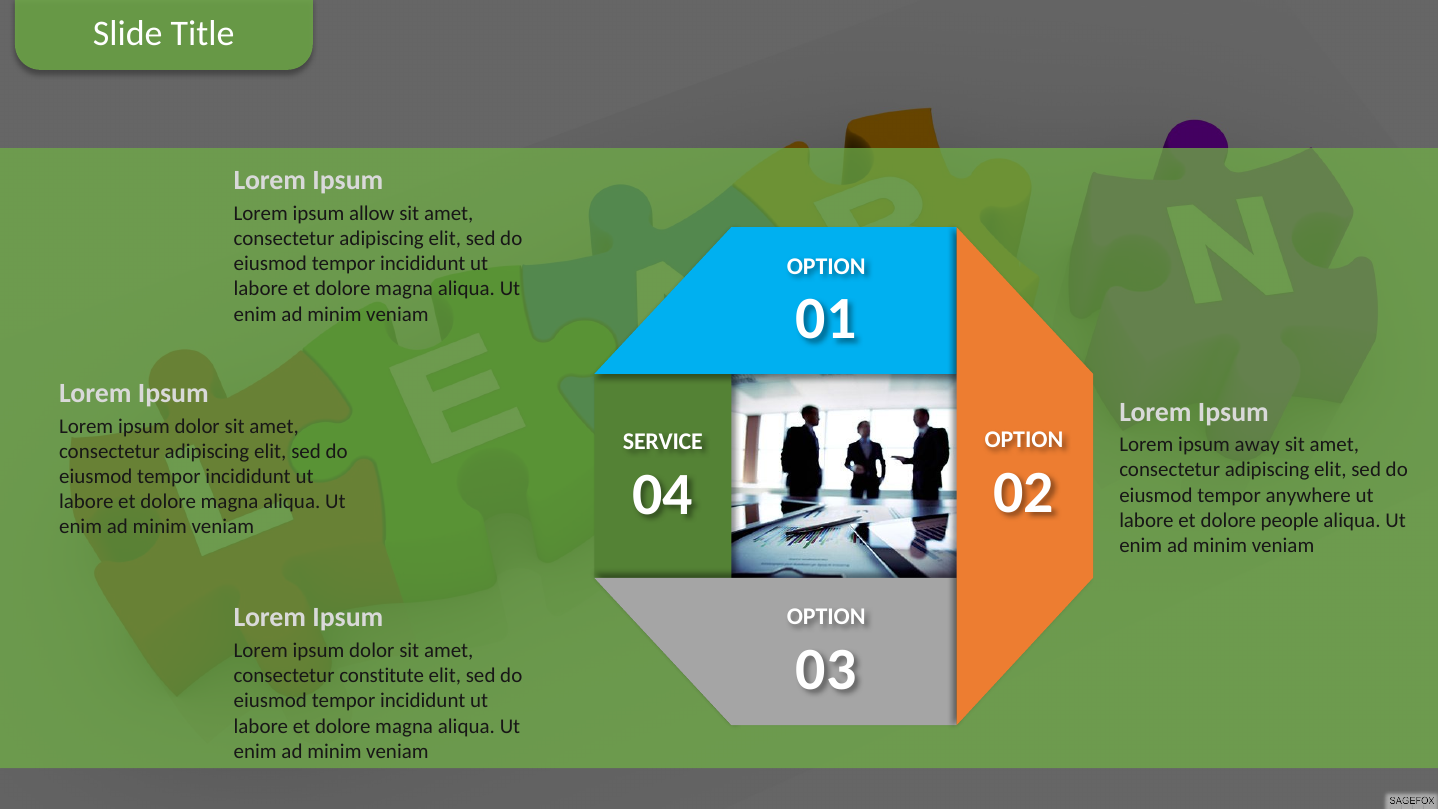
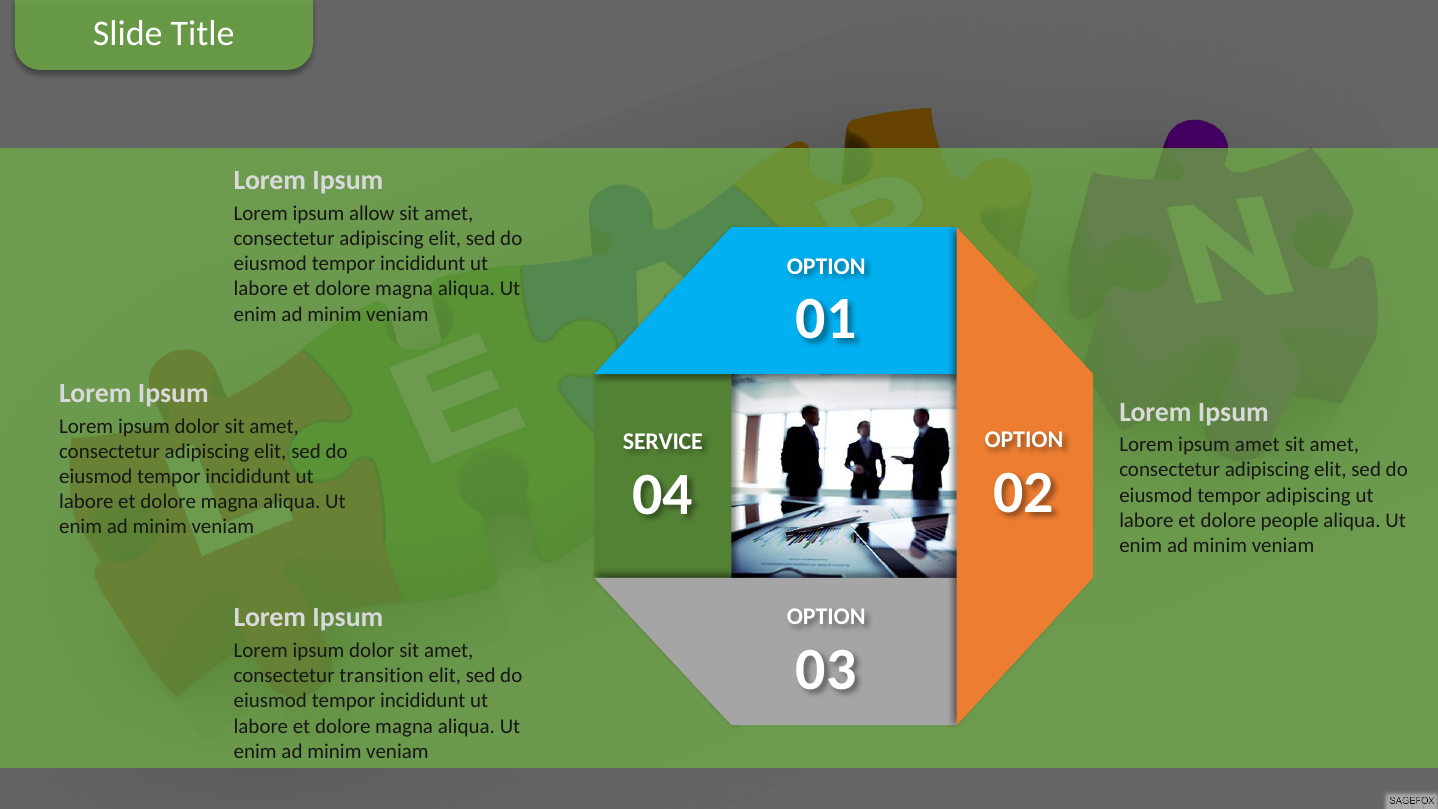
ipsum away: away -> amet (1257, 445)
tempor anywhere: anywhere -> adipiscing (1308, 495)
constitute: constitute -> transition (381, 676)
